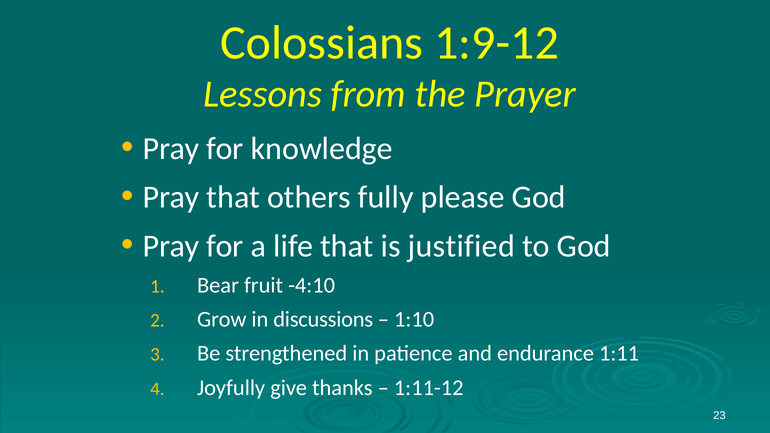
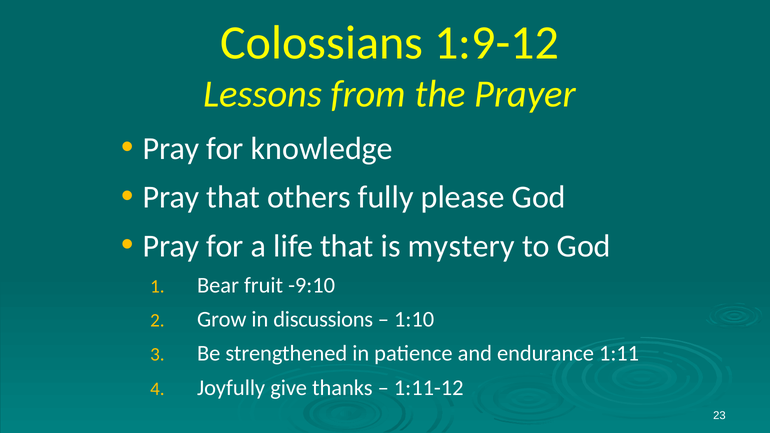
justified: justified -> mystery (461, 246)
-4:10: -4:10 -> -9:10 (312, 285)
